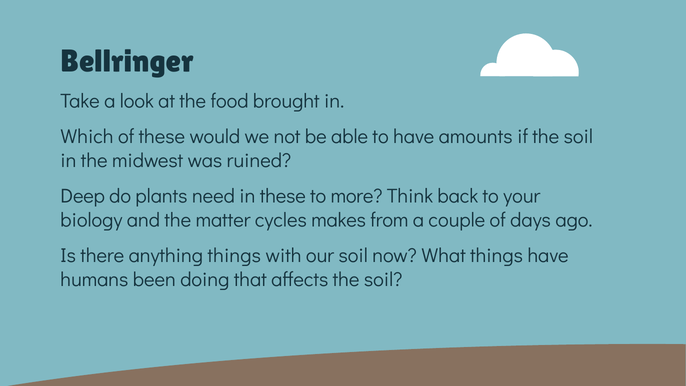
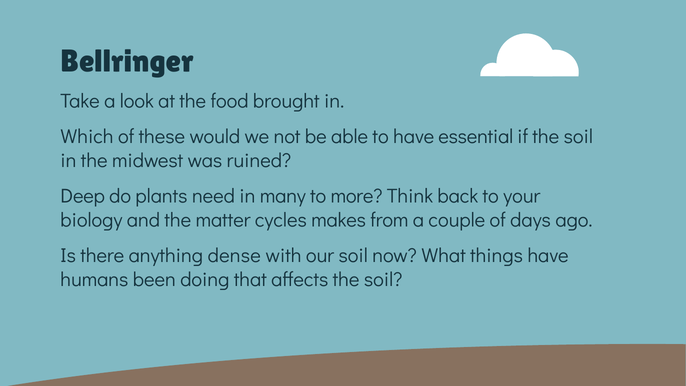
amounts: amounts -> essential (476, 136)
in these: these -> many (283, 196)
anything things: things -> dense (234, 255)
